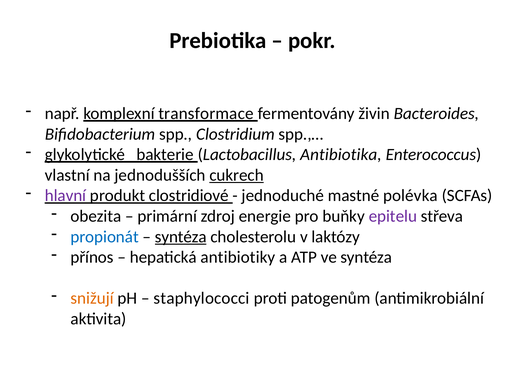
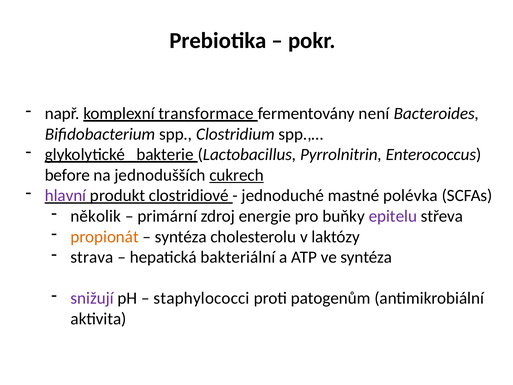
živin: živin -> není (374, 113)
Antibiotika: Antibiotika -> Pyrrolnitrin (341, 154)
vlastní: vlastní -> before (67, 175)
obezita: obezita -> několik (96, 216)
propionát colour: blue -> orange (105, 237)
syntéza underline: present -> none (181, 237)
přínos: přínos -> strava (92, 257)
antibiotiky: antibiotiky -> bakteriální (238, 257)
snižují colour: orange -> purple (92, 298)
